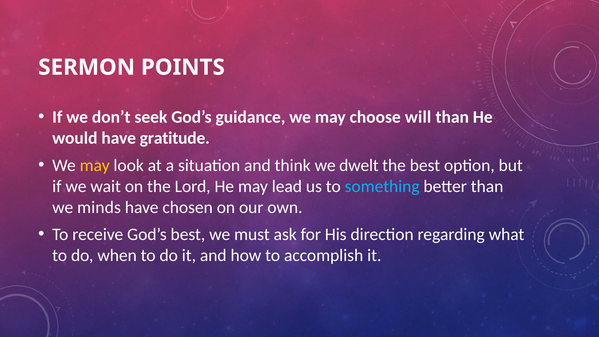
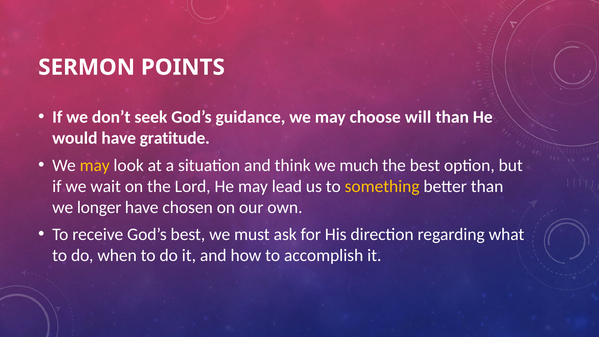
dwelt: dwelt -> much (359, 165)
something colour: light blue -> yellow (382, 186)
minds: minds -> longer (99, 207)
